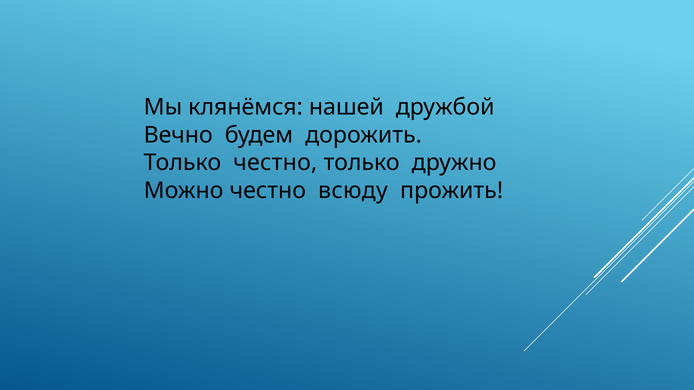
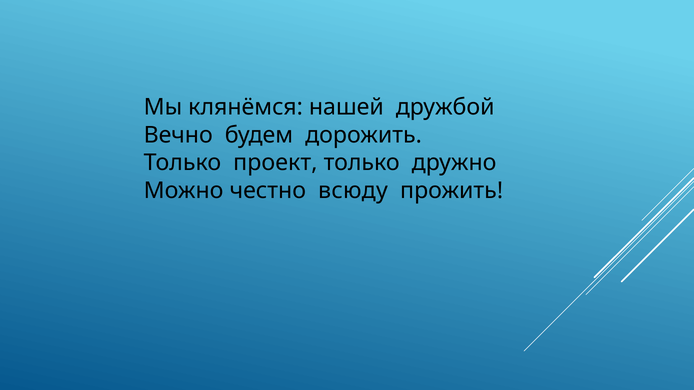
Только честно: честно -> проект (275, 163)
